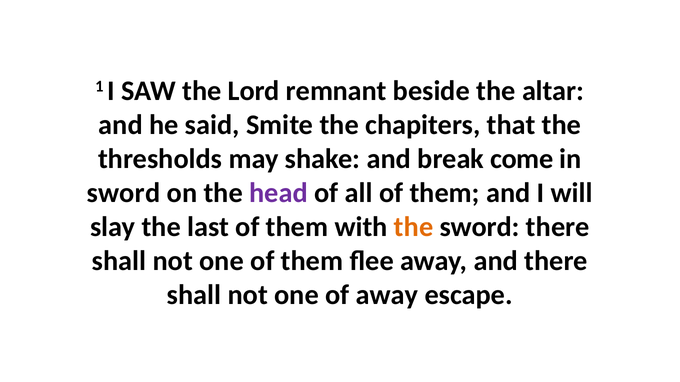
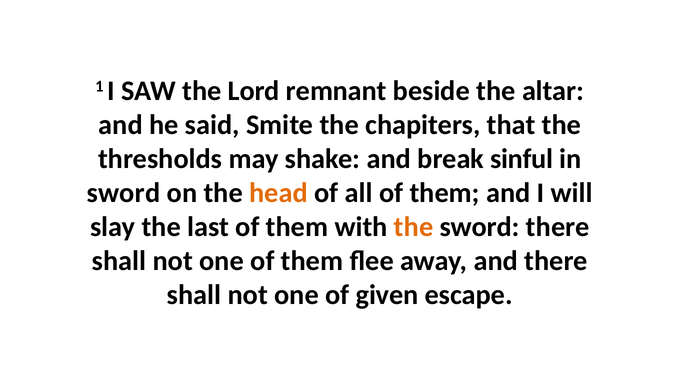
come: come -> sinful (522, 159)
head colour: purple -> orange (279, 193)
of away: away -> given (387, 295)
